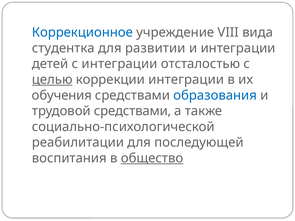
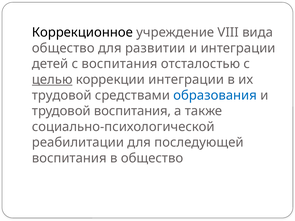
Коррекционное colour: blue -> black (82, 32)
студентка: студентка -> общество (63, 48)
с интеграции: интеграции -> воспитания (120, 64)
обучения: обучения -> трудовой (62, 95)
трудовой средствами: средствами -> воспитания (133, 111)
общество underline: present -> none (152, 158)
